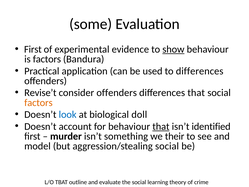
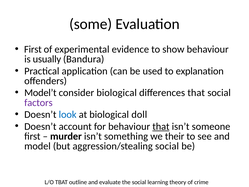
show underline: present -> none (173, 49)
is factors: factors -> usually (47, 59)
to differences: differences -> explanation (200, 71)
Revise’t: Revise’t -> Model’t (40, 93)
consider offenders: offenders -> biological (117, 93)
factors colour: orange -> purple (38, 103)
identified: identified -> someone (211, 126)
